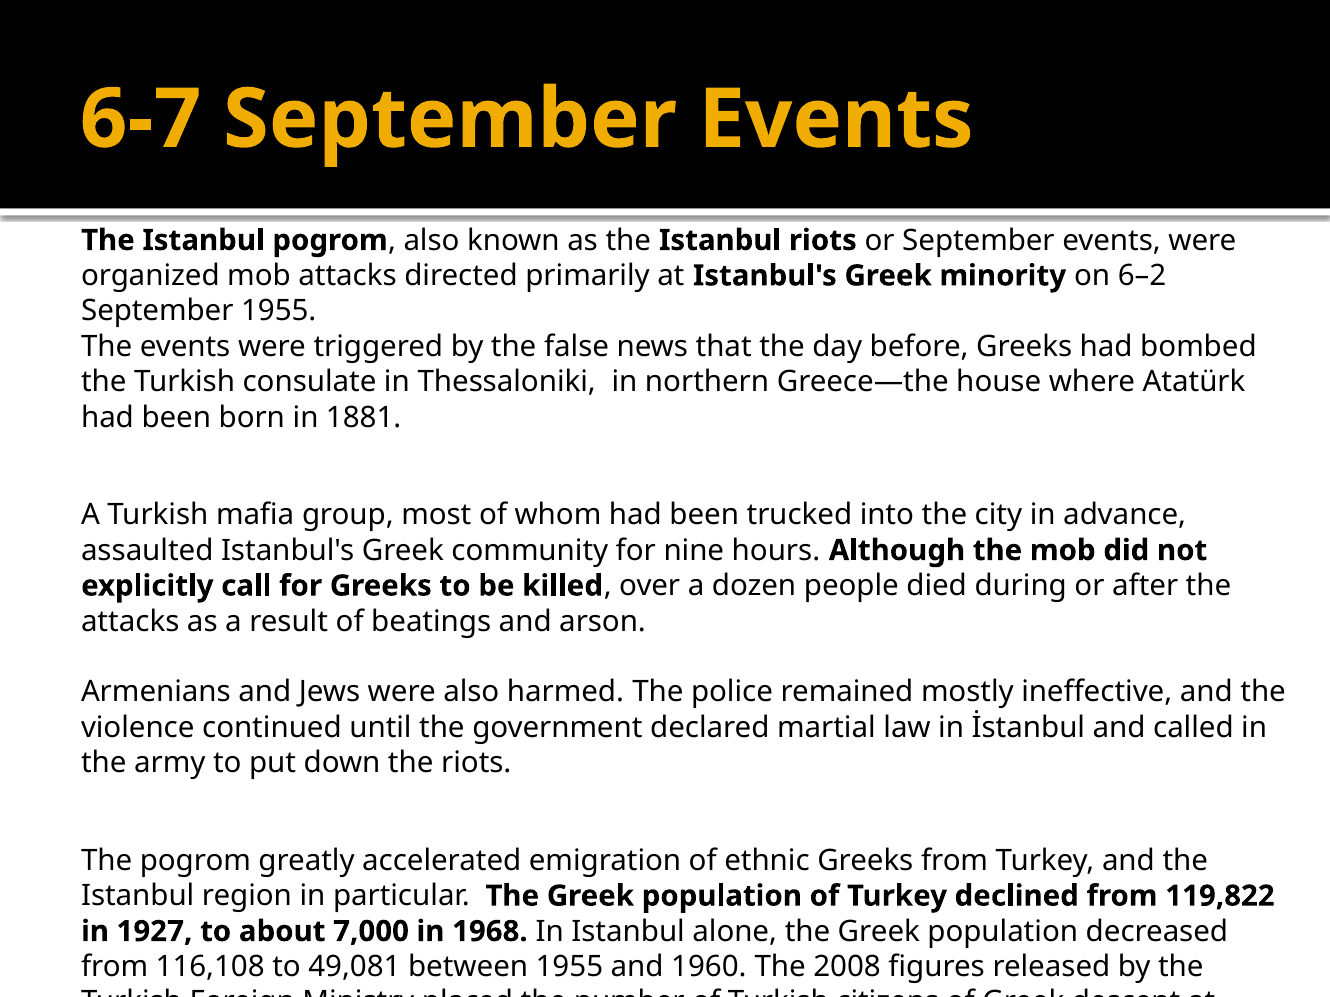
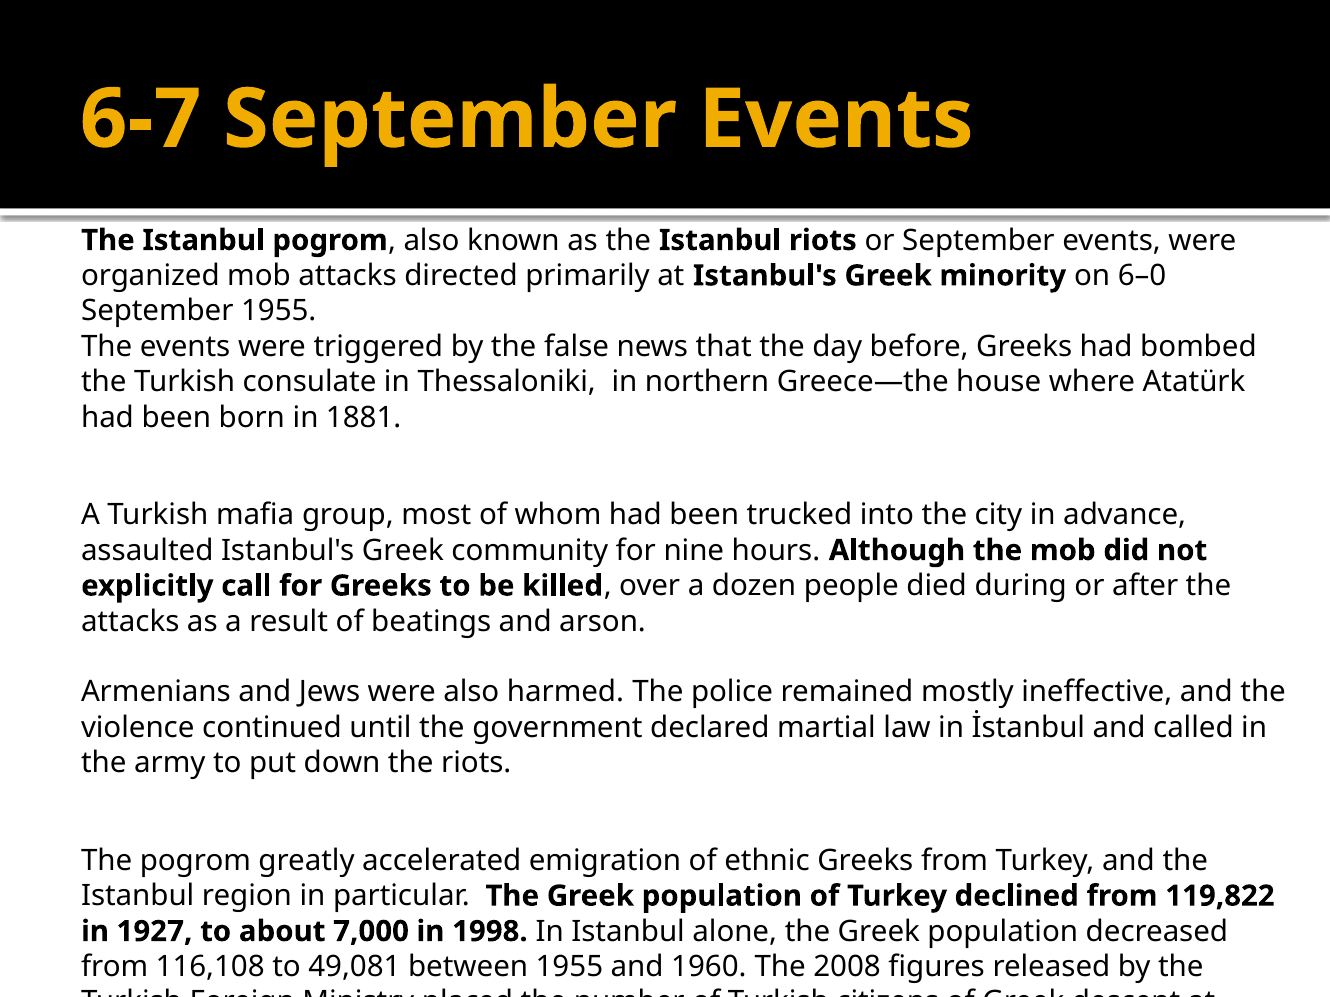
6–2: 6–2 -> 6–0 (1142, 276)
1968: 1968 -> 1998 (490, 932)
